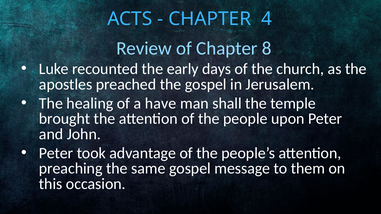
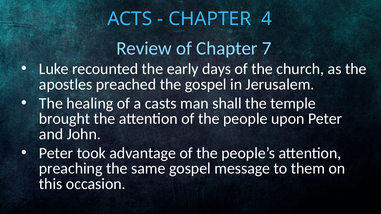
8: 8 -> 7 (267, 48)
have: have -> casts (161, 103)
